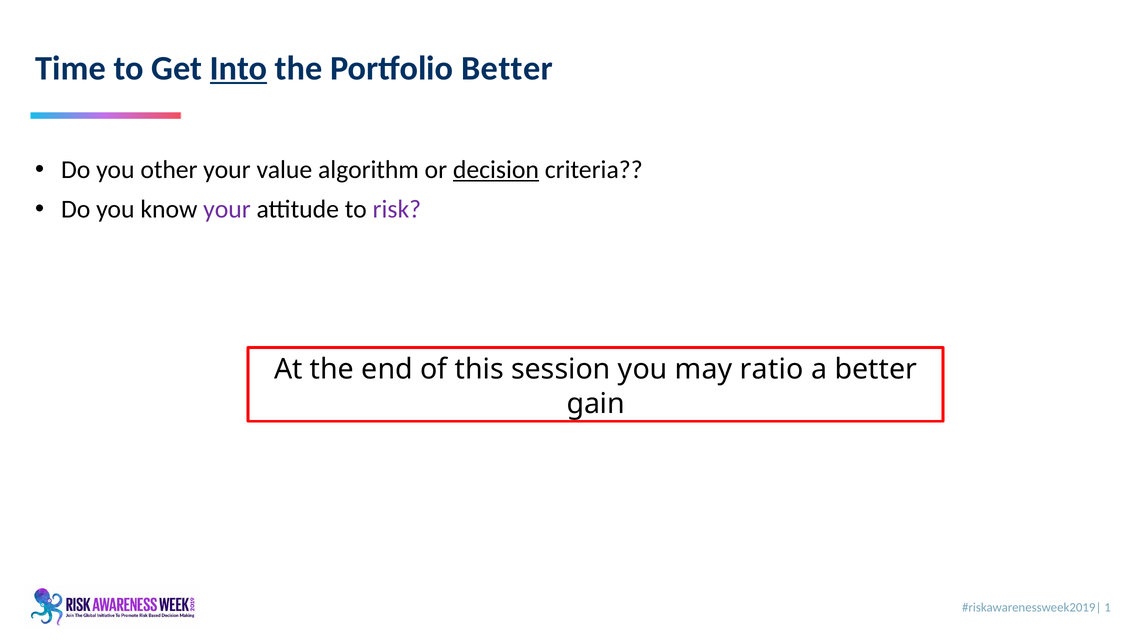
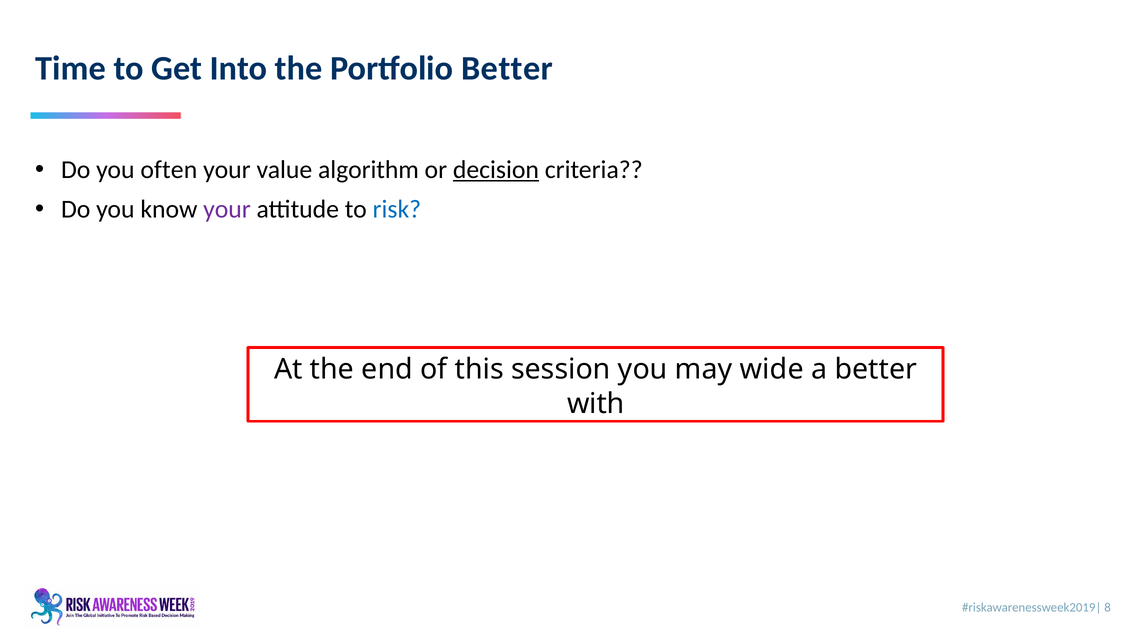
Into underline: present -> none (239, 68)
other: other -> often (169, 170)
risk colour: purple -> blue (397, 209)
ratio: ratio -> wide (772, 369)
gain: gain -> with (596, 403)
1: 1 -> 8 (1108, 607)
